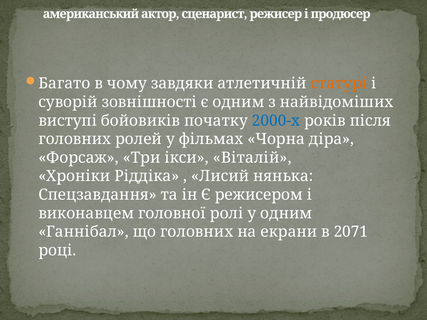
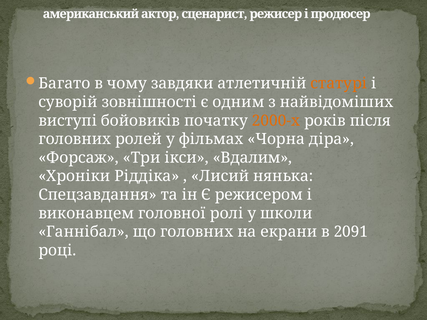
2000-х colour: blue -> orange (276, 121)
Віталій: Віталій -> Вдалим (252, 158)
у одним: одним -> школи (286, 213)
2071: 2071 -> 2091 (351, 232)
